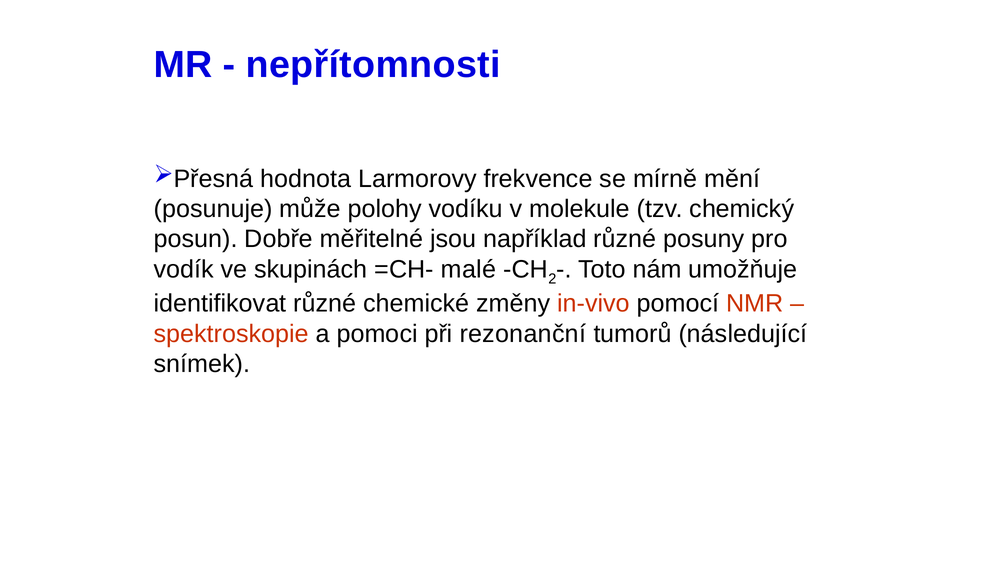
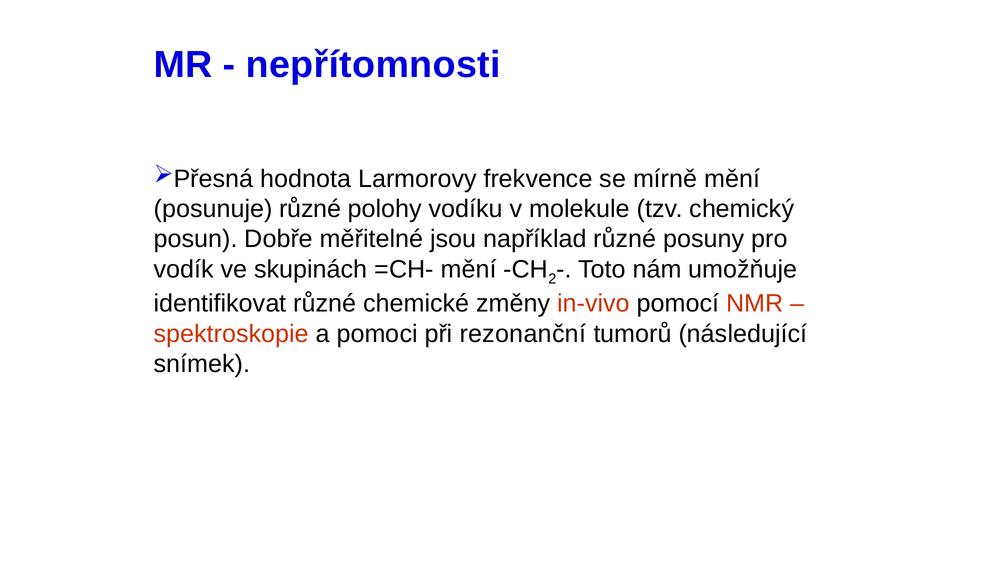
posunuje může: může -> různé (310, 209)
=CH- malé: malé -> mění (469, 269)
